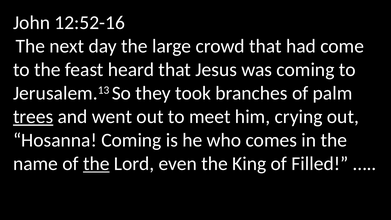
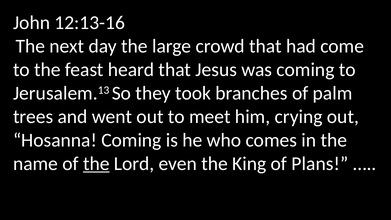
12:52-16: 12:52-16 -> 12:13-16 (90, 23)
trees underline: present -> none (33, 117)
Filled: Filled -> Plans (320, 164)
